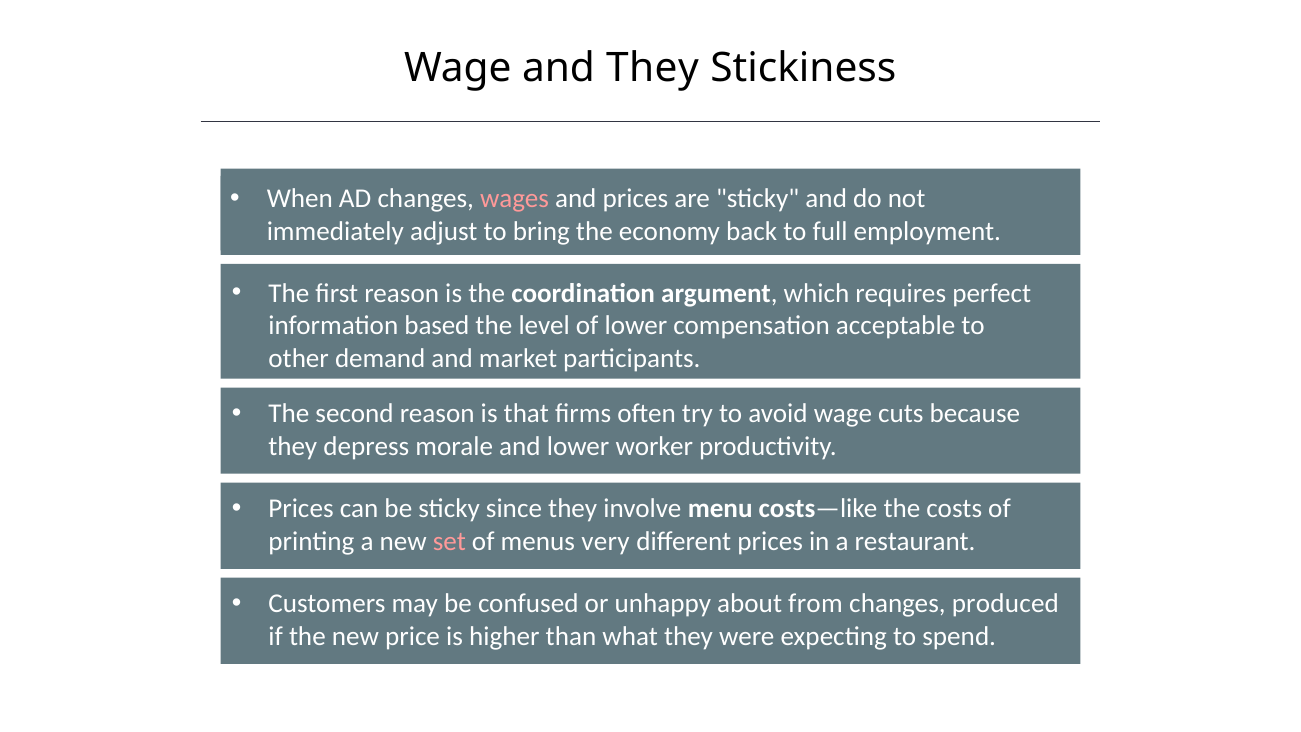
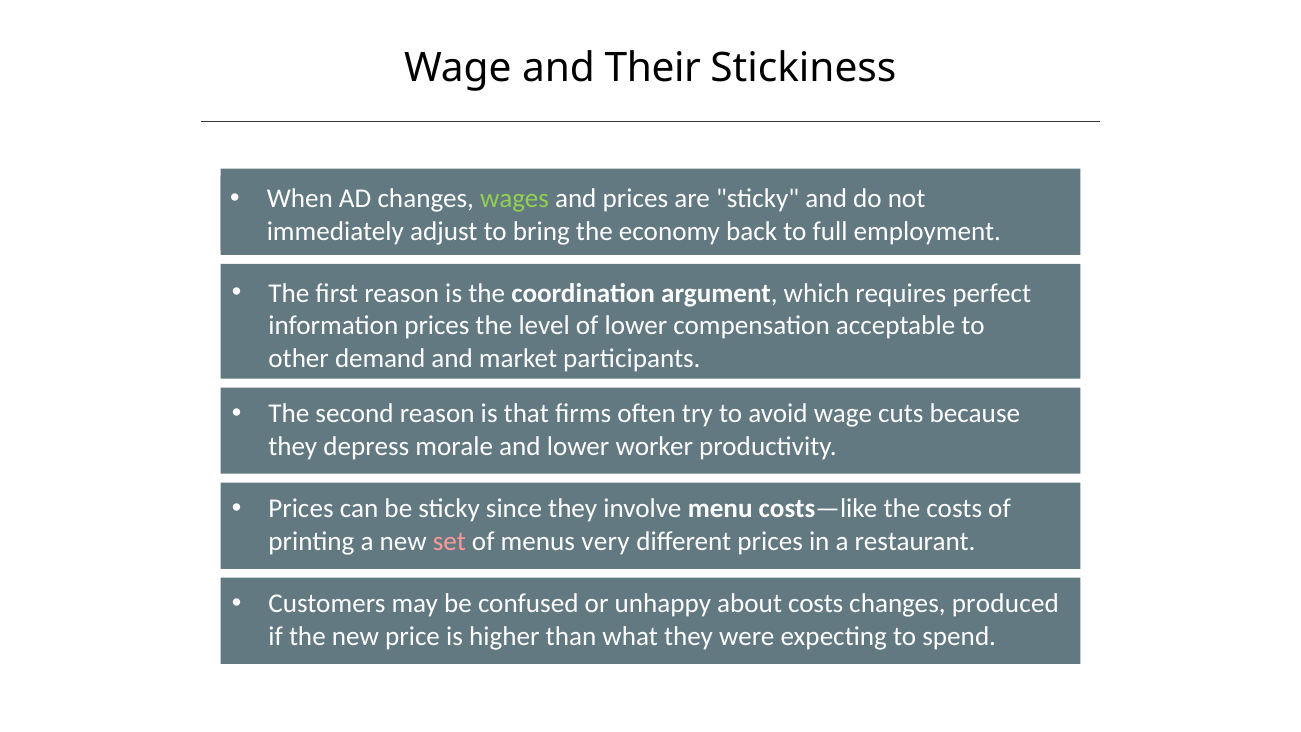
and They: They -> Their (653, 68)
wages colour: pink -> light green (515, 199)
information based: based -> prices (437, 326)
about from: from -> costs (816, 604)
